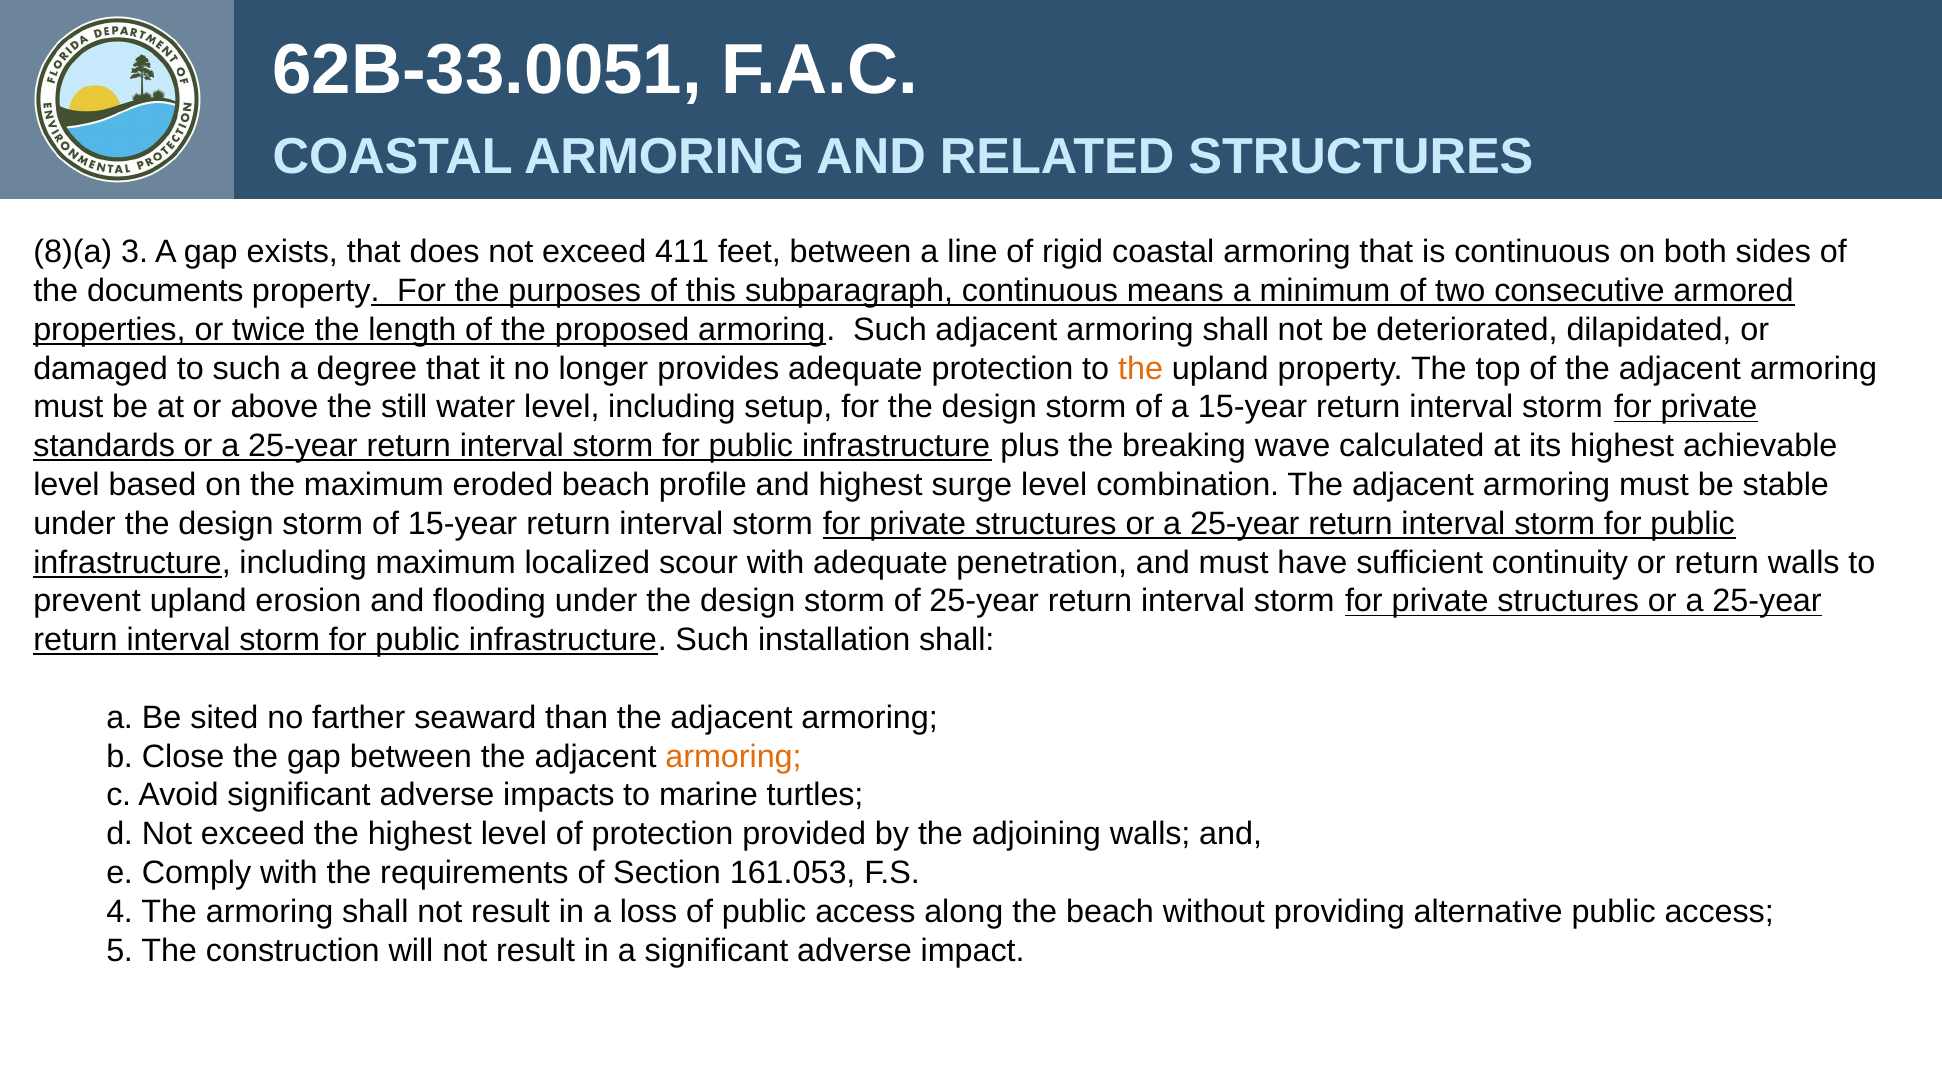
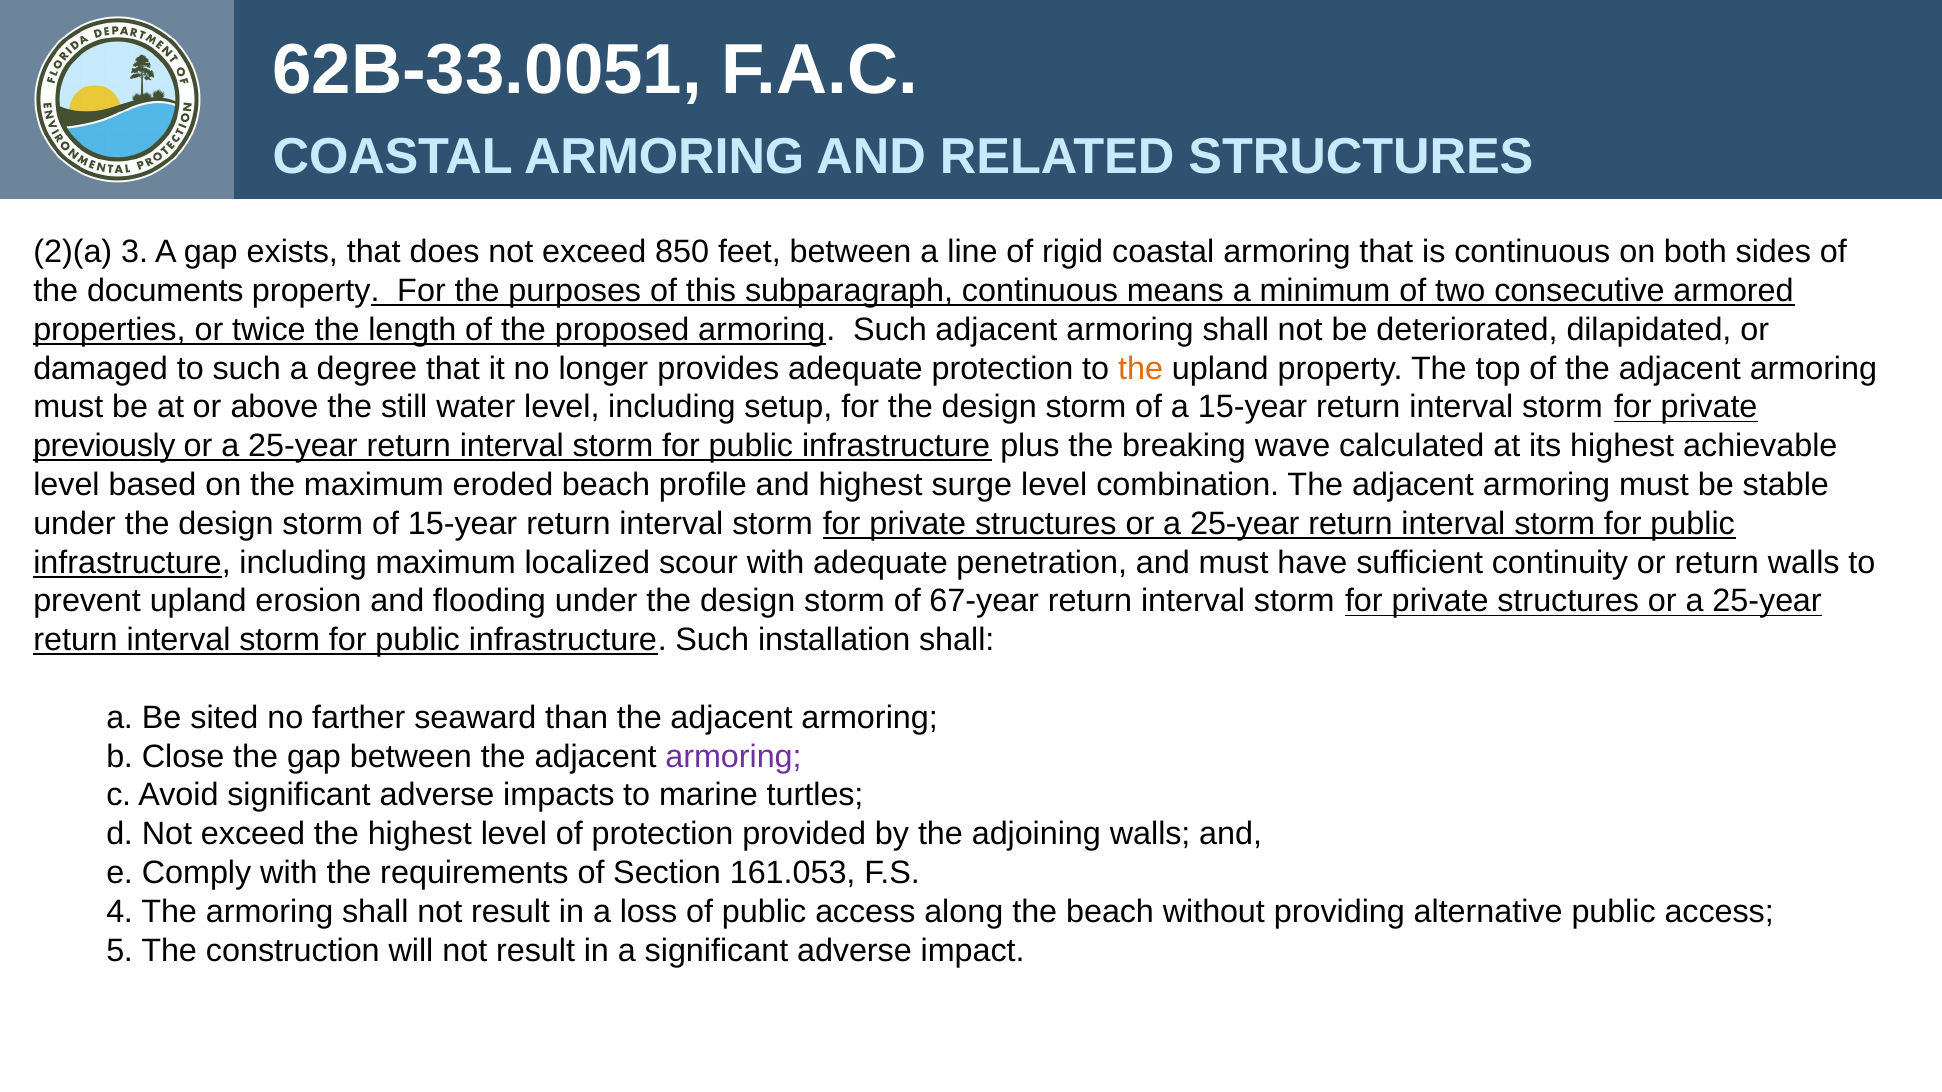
8)(a: 8)(a -> 2)(a (73, 252)
411: 411 -> 850 (682, 252)
standards: standards -> previously (104, 446)
of 25-year: 25-year -> 67-year (984, 601)
armoring colour: orange -> purple (733, 757)
